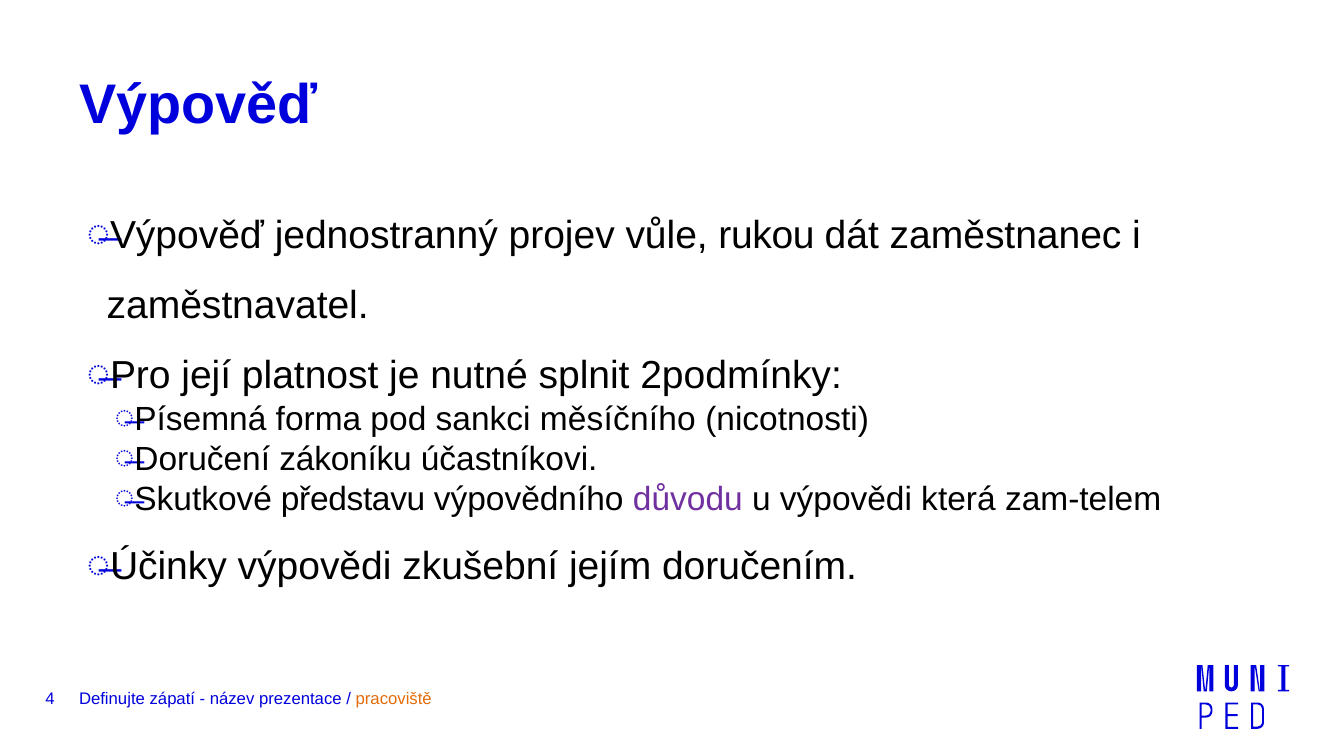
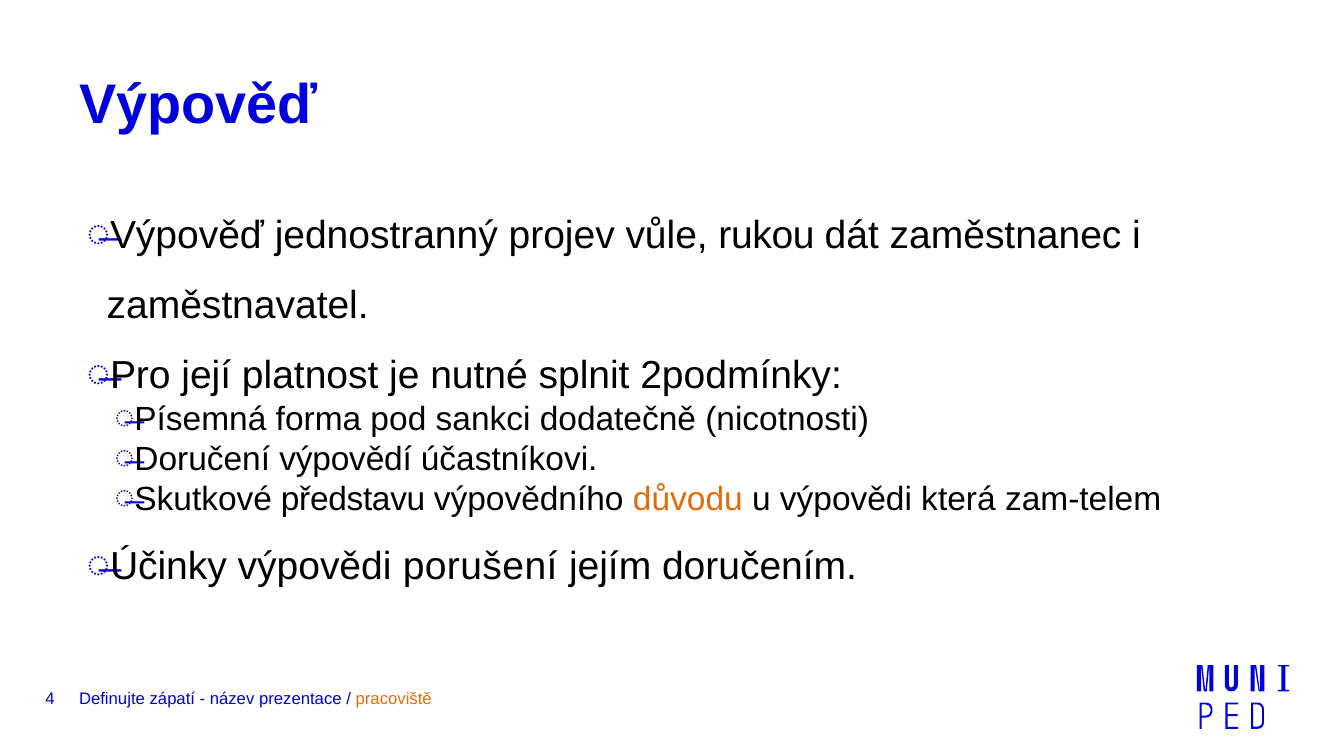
měsíčního: měsíčního -> dodatečně (618, 419)
zákoníku: zákoníku -> výpovědí (346, 459)
důvodu colour: purple -> orange (688, 500)
zkušební: zkušební -> porušení (480, 567)
